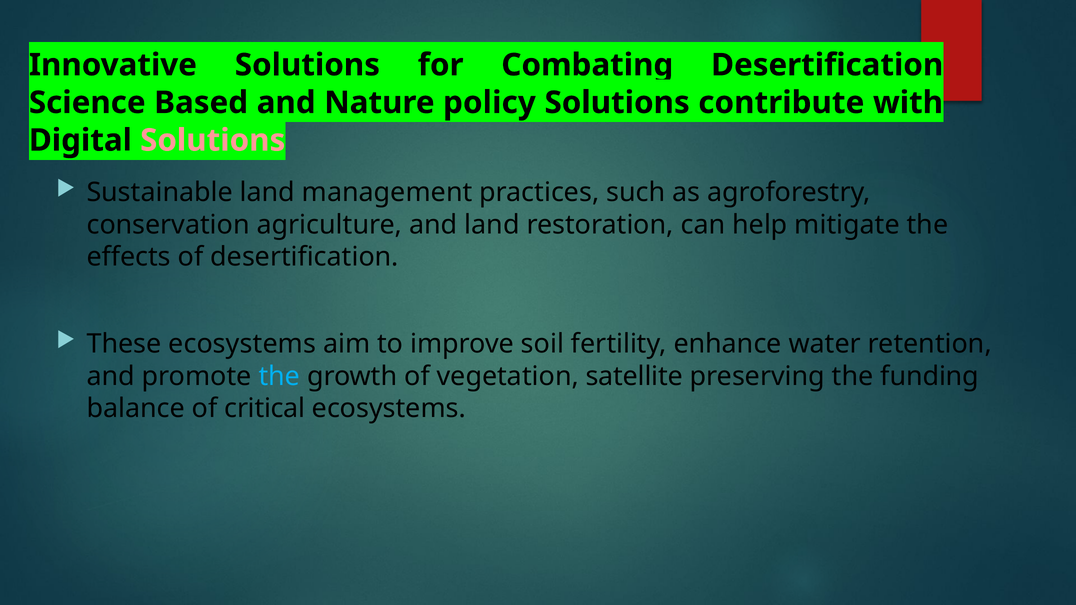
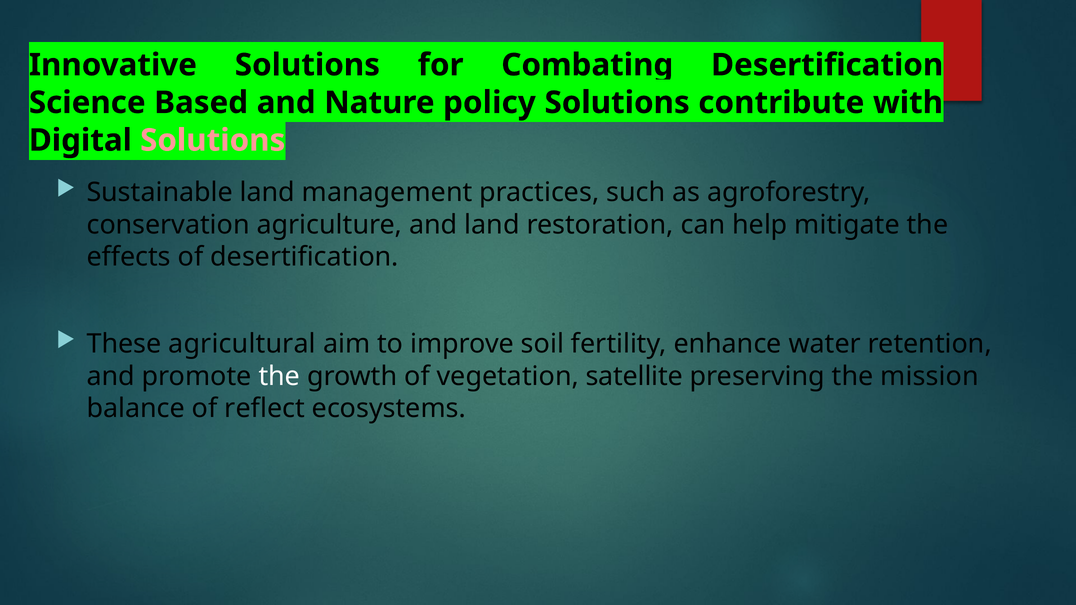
These ecosystems: ecosystems -> agricultural (242, 344)
the colour: light blue -> white (279, 376)
funding: funding -> mission (930, 376)
critical: critical -> reflect (265, 409)
